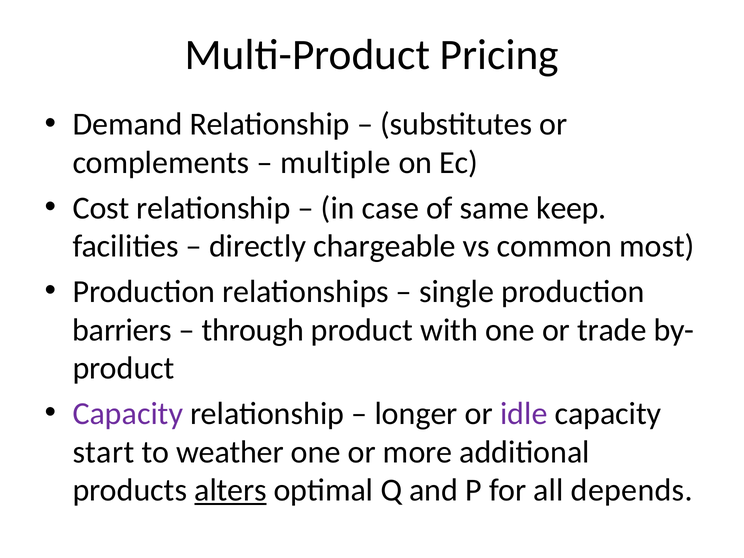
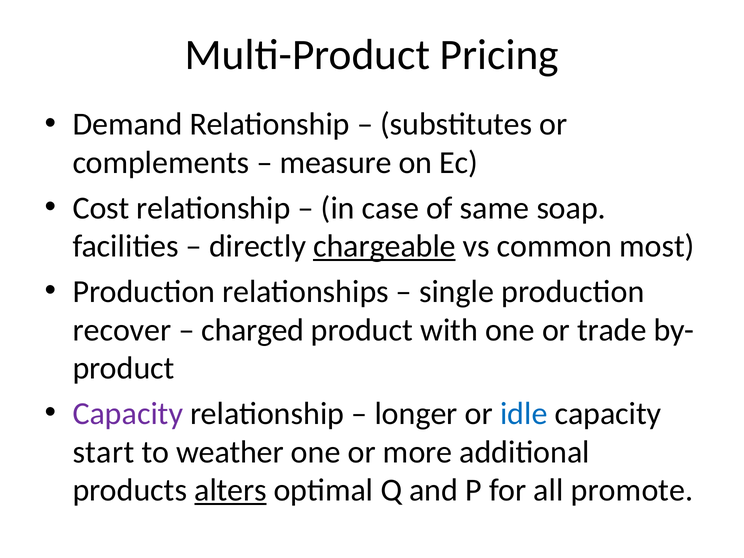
multiple: multiple -> measure (336, 163)
keep: keep -> soap (571, 208)
chargeable underline: none -> present (385, 246)
barriers: barriers -> recover (122, 330)
through: through -> charged (253, 330)
idle colour: purple -> blue (524, 413)
depends: depends -> promote (632, 490)
